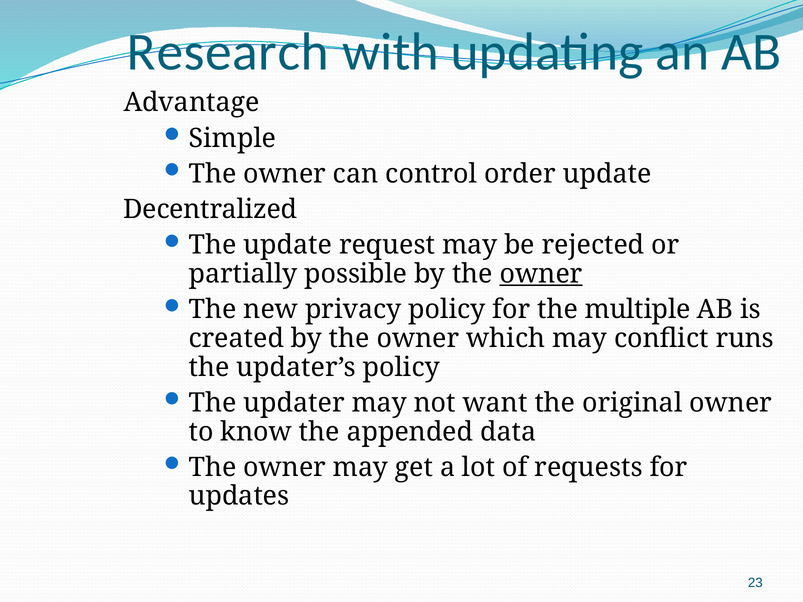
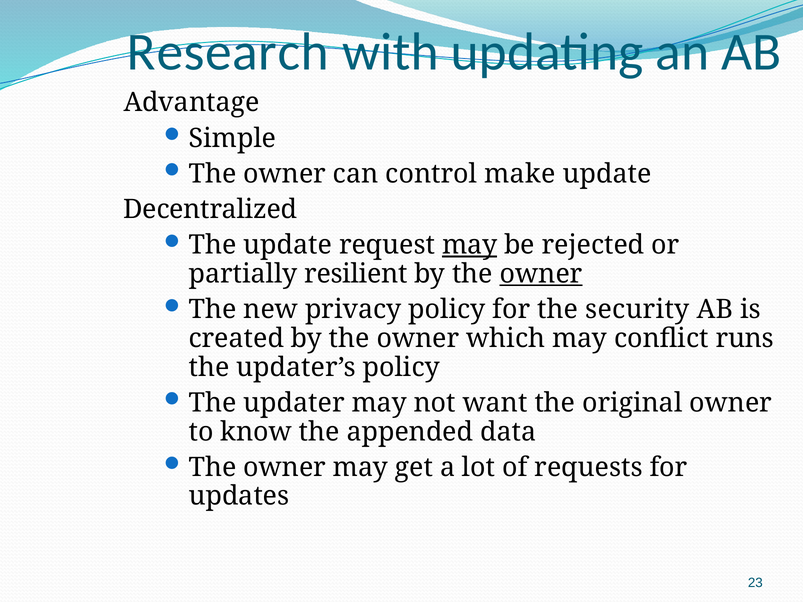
order: order -> make (520, 174)
may underline: none -> present (470, 245)
possible: possible -> resilient (356, 274)
multiple: multiple -> security (637, 310)
